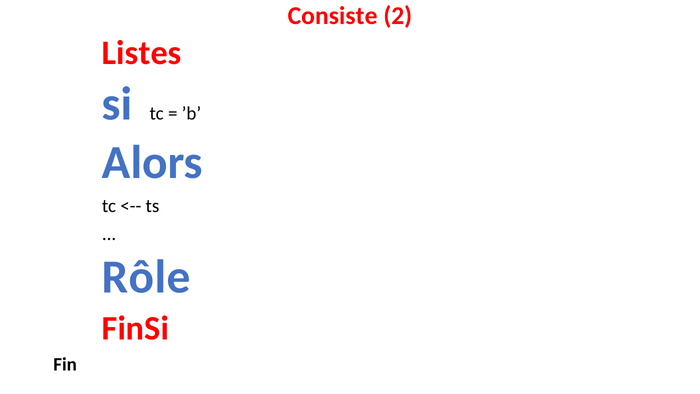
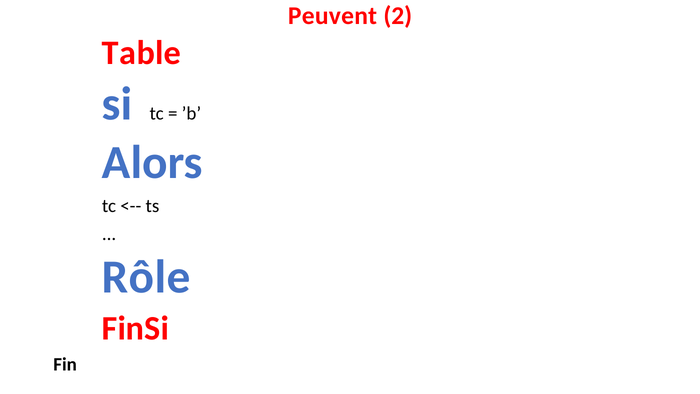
Consiste: Consiste -> Peuvent (332, 16)
Listes: Listes -> Table (142, 53)
